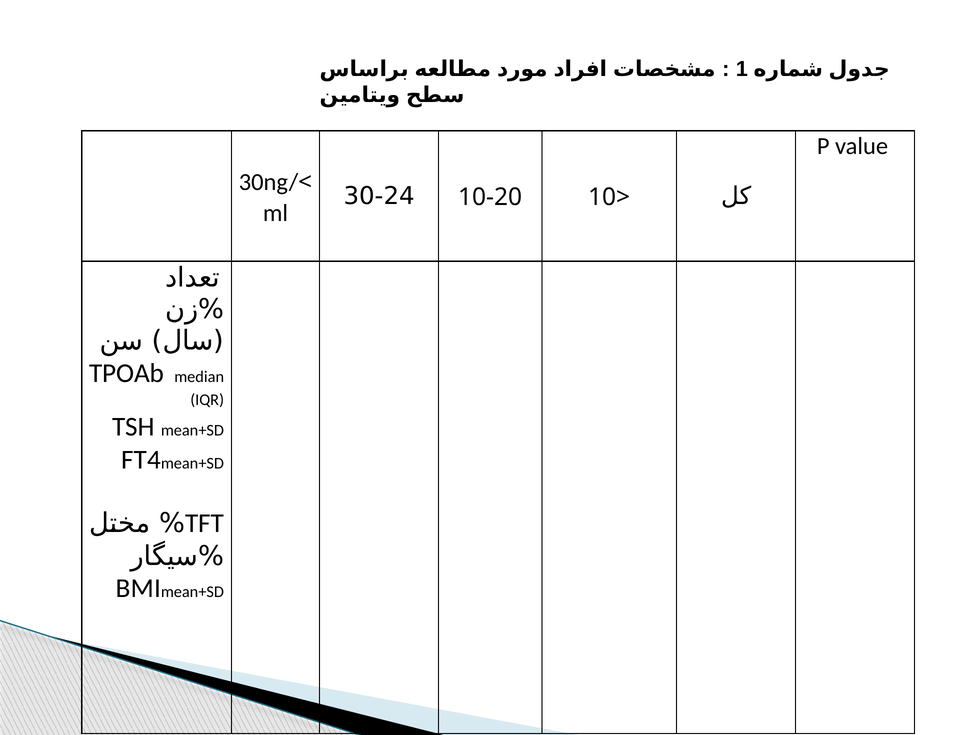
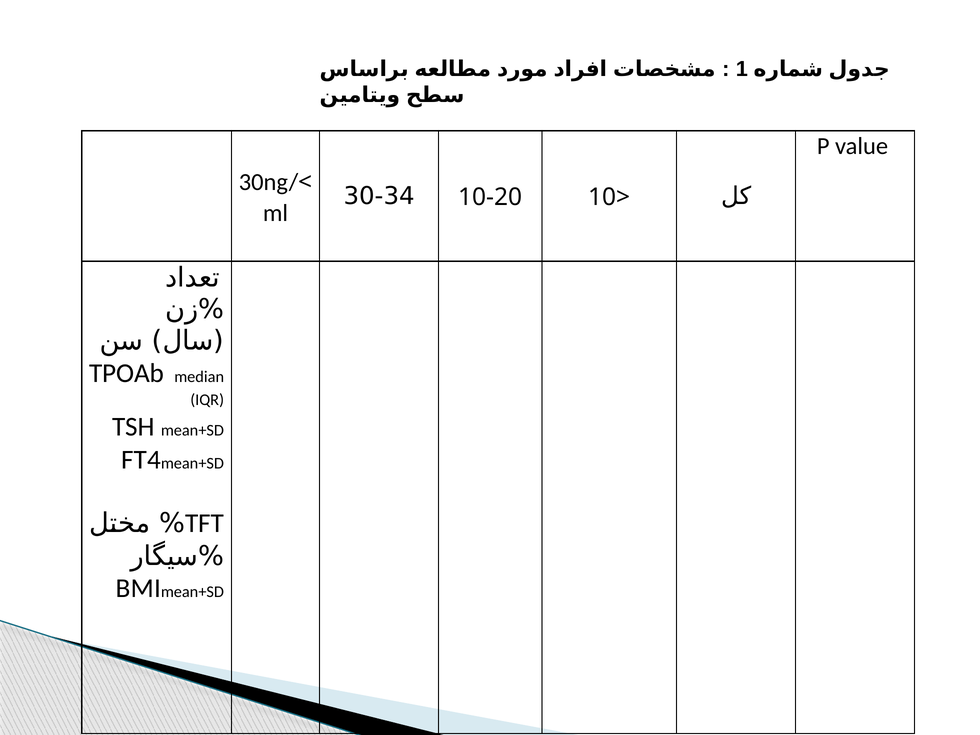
30-24: 30-24 -> 30-34 (379, 196)
